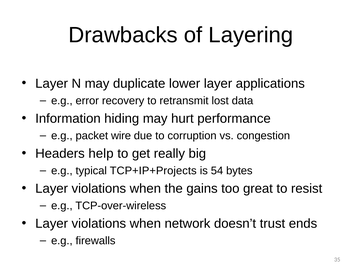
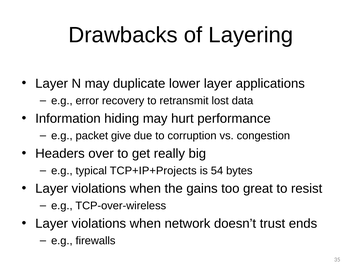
wire: wire -> give (121, 135)
help: help -> over (101, 153)
